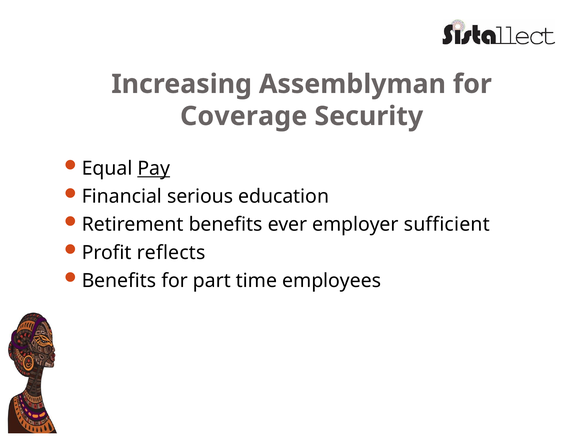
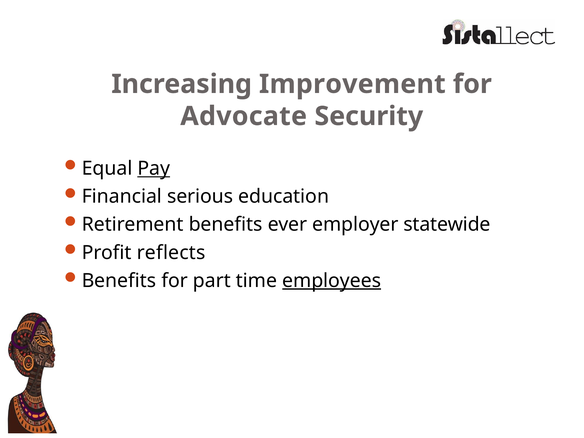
Assemblyman: Assemblyman -> Improvement (352, 84)
Coverage: Coverage -> Advocate (244, 116)
sufficient: sufficient -> statewide (447, 225)
employees underline: none -> present (332, 281)
